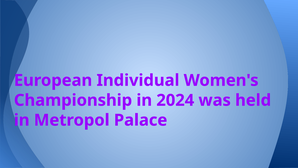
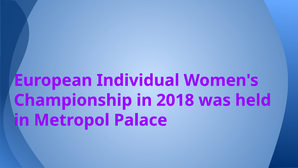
2024: 2024 -> 2018 (175, 100)
